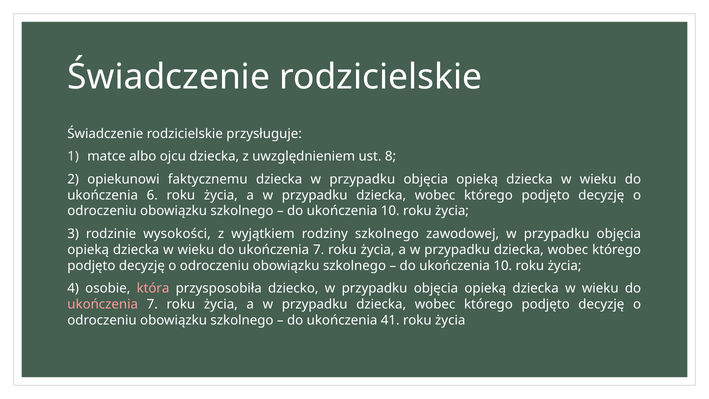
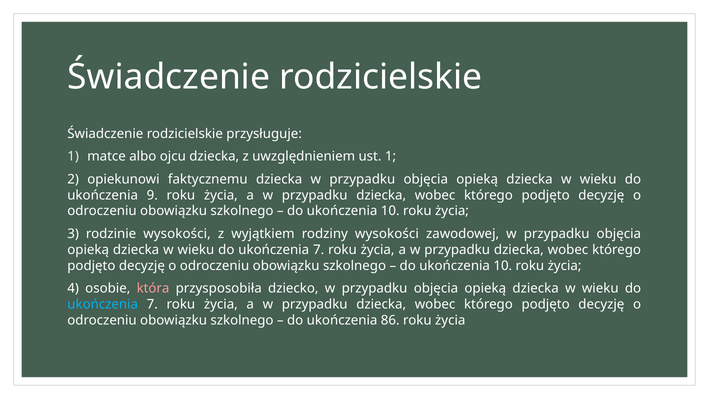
ust 8: 8 -> 1 (391, 156)
6: 6 -> 9 (152, 195)
rodziny szkolnego: szkolnego -> wysokości (387, 234)
ukończenia colour: pink -> light blue (103, 304)
41: 41 -> 86 (390, 320)
